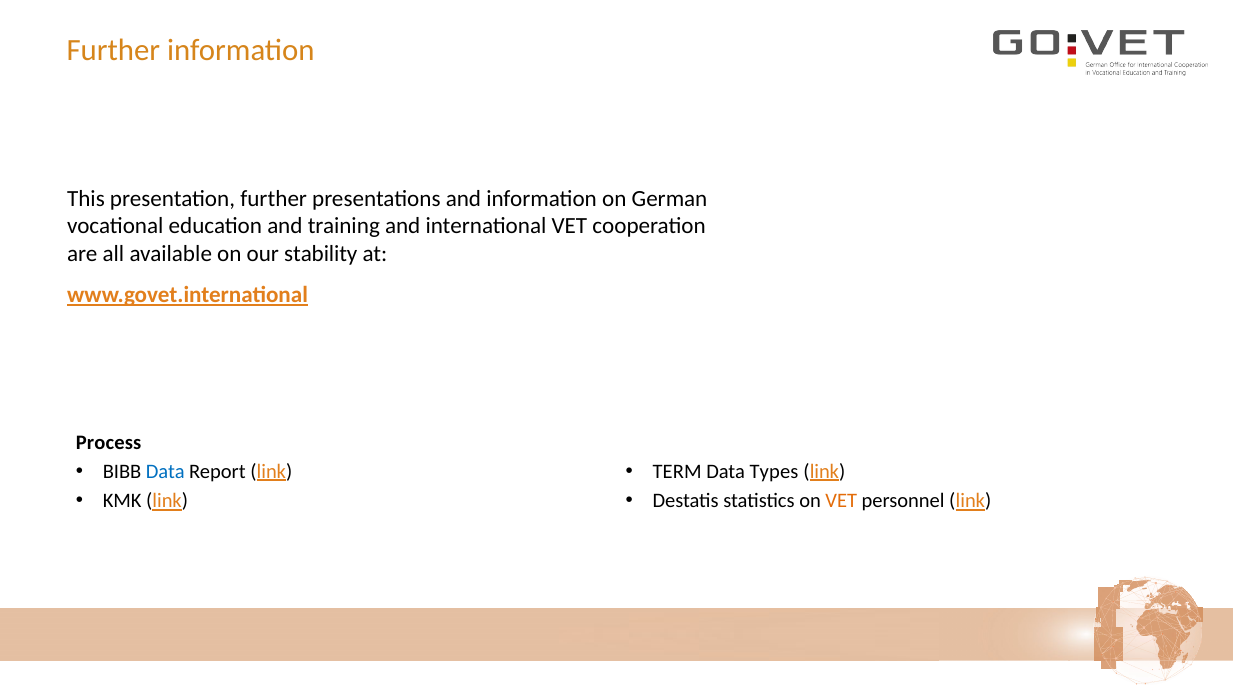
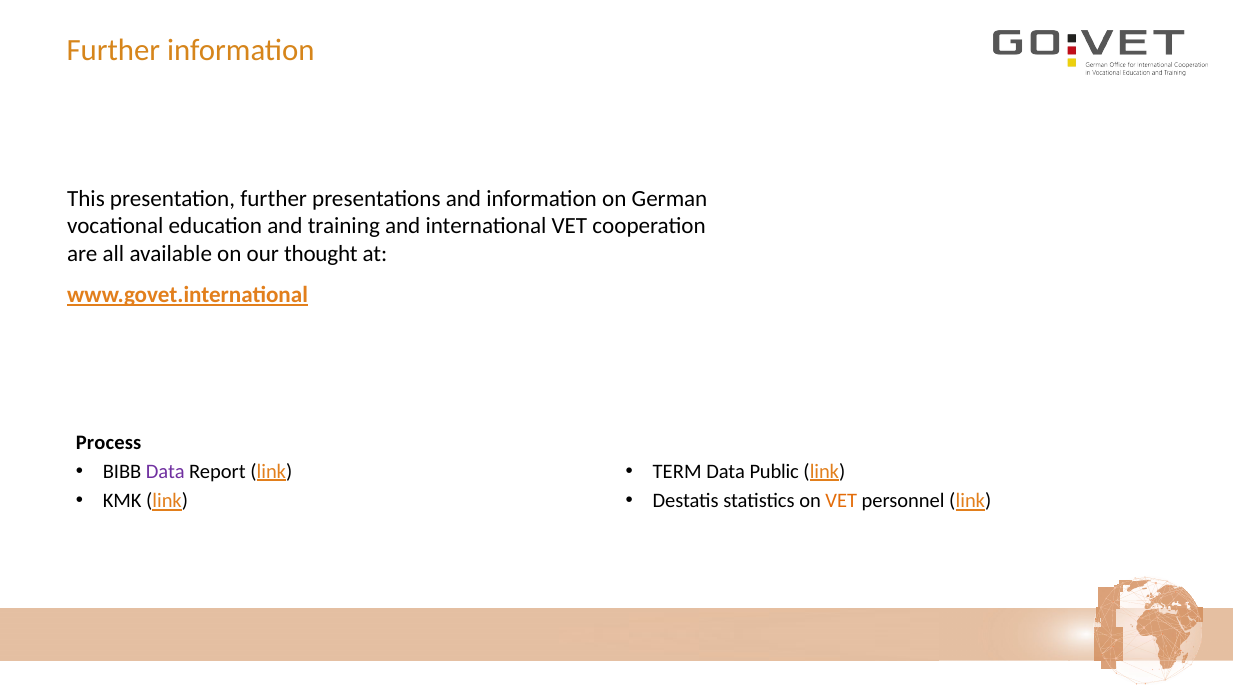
stability: stability -> thought (321, 254)
Data colour: blue -> purple (165, 471)
Types: Types -> Public (774, 471)
